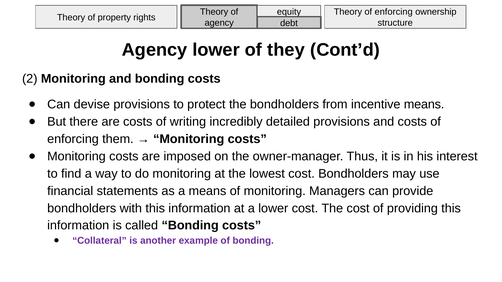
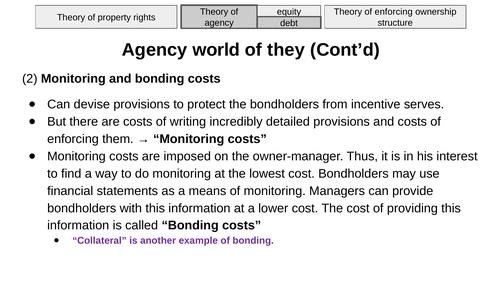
Agency lower: lower -> world (216, 50)
incentive means: means -> serves (424, 105)
